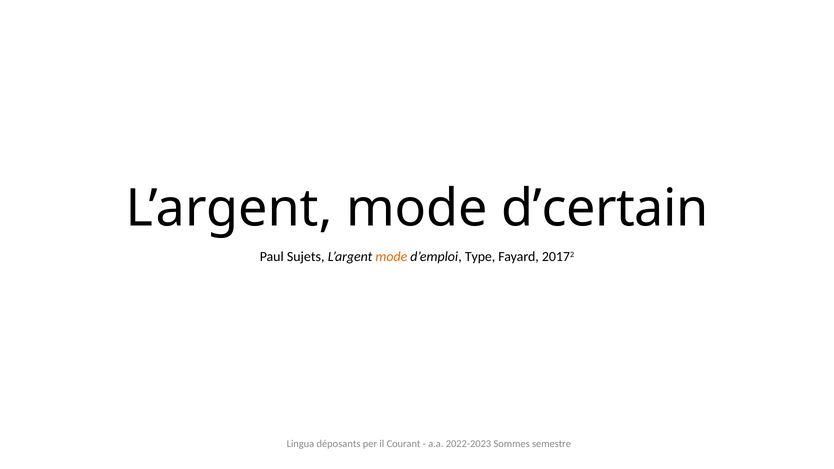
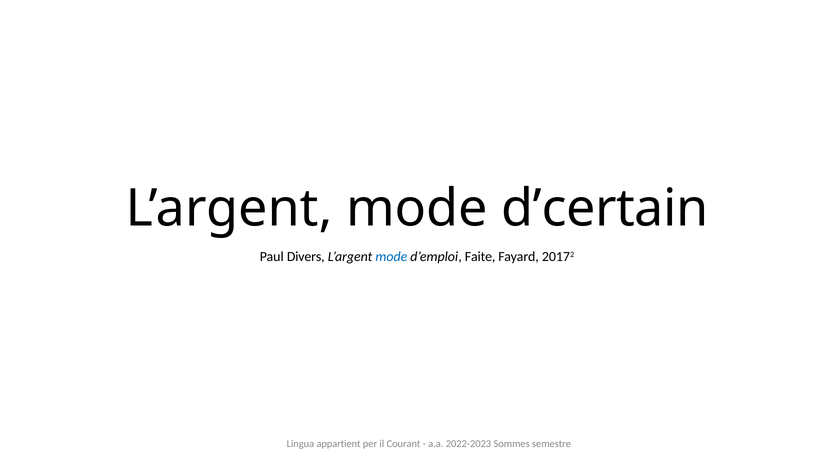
Sujets: Sujets -> Divers (306, 257)
mode colour: orange -> blue (391, 257)
Type: Type -> Faite (480, 257)
déposants: déposants -> appartient (339, 444)
